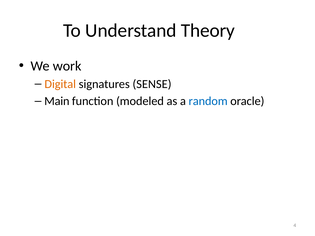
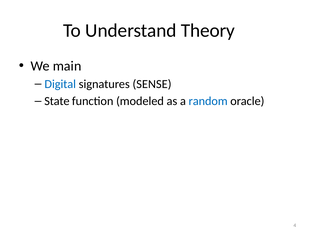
work: work -> main (67, 66)
Digital colour: orange -> blue (60, 84)
Main: Main -> State (57, 101)
